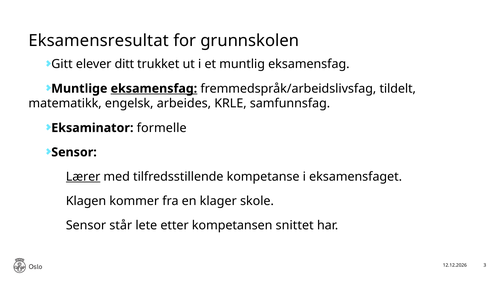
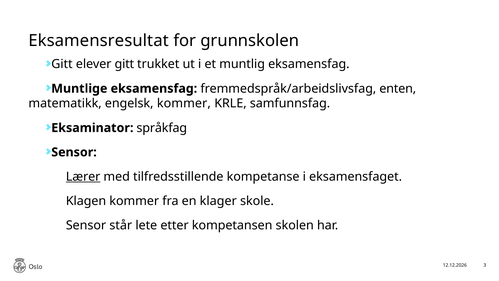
elever ditt: ditt -> gitt (124, 64)
eksamensfag underline: present -> none (154, 88)
tildelt: tildelt -> enten (398, 88)
engelsk arbeides: arbeides -> kommer (184, 103)
formelle: formelle -> språkfag (162, 128)
snittet: snittet -> skolen (295, 225)
